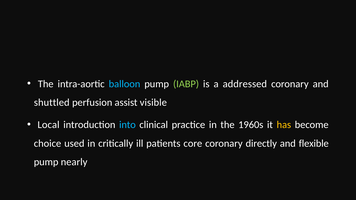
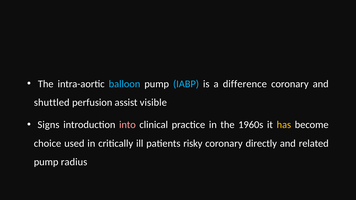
IABP colour: light green -> light blue (186, 84)
addressed: addressed -> difference (245, 84)
Local: Local -> Signs (49, 125)
into colour: light blue -> pink (127, 125)
core: core -> risky (193, 144)
flexible: flexible -> related (314, 144)
nearly: nearly -> radius (74, 162)
